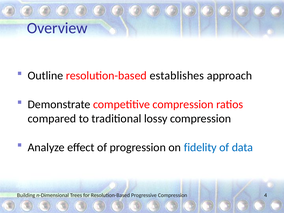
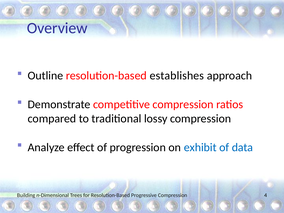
fidelity: fidelity -> exhibit (200, 147)
